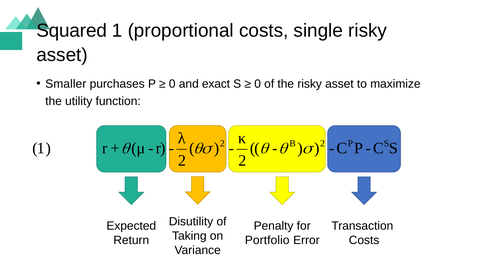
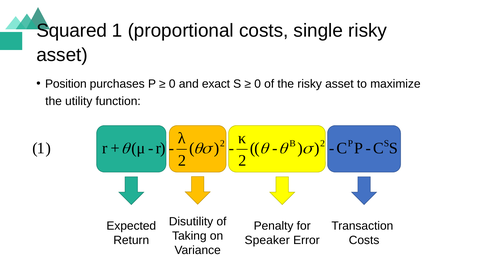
Smaller: Smaller -> Position (66, 84)
Portfolio: Portfolio -> Speaker (267, 240)
